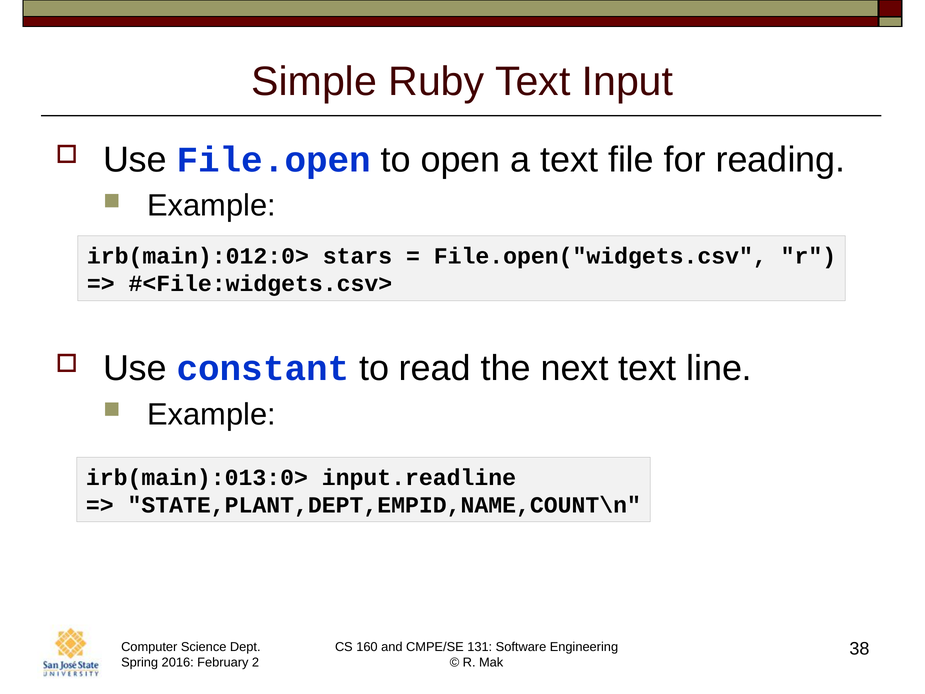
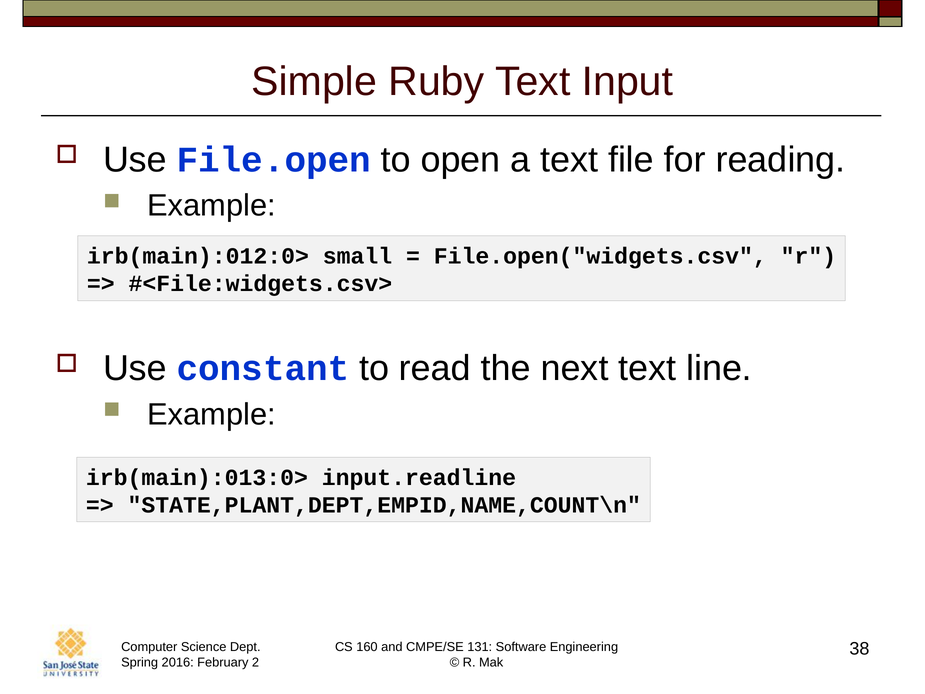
stars: stars -> small (357, 256)
